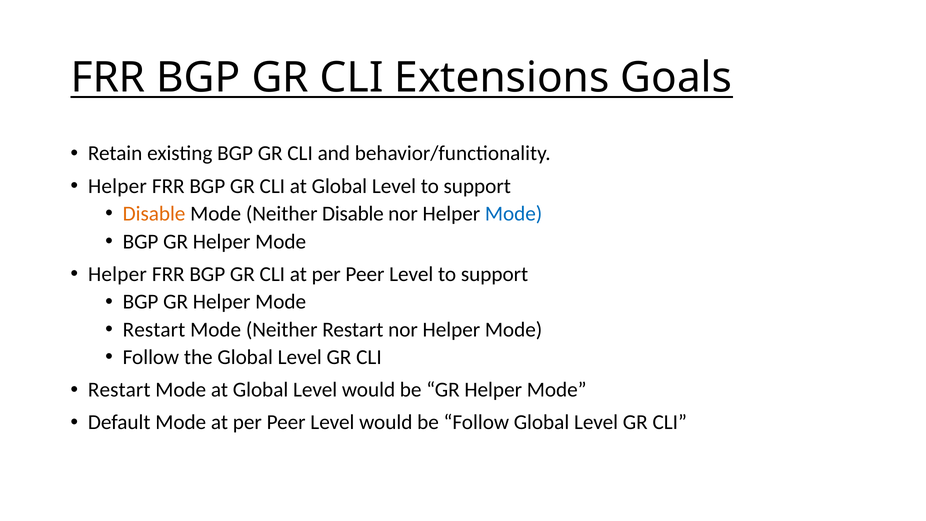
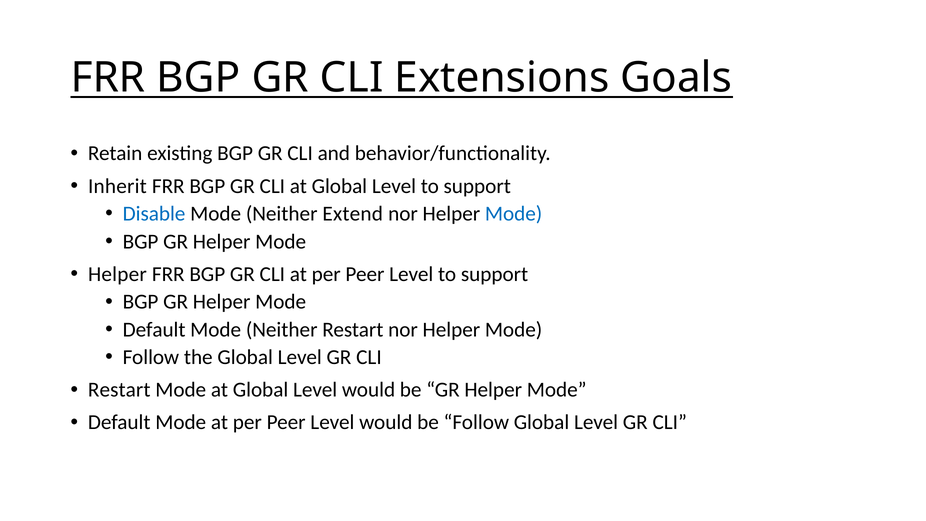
Helper: Helper -> Inherit (117, 186)
Disable colour: orange -> blue (154, 214)
Neither Disable: Disable -> Extend (353, 214)
Restart: Restart -> Default (154, 329)
